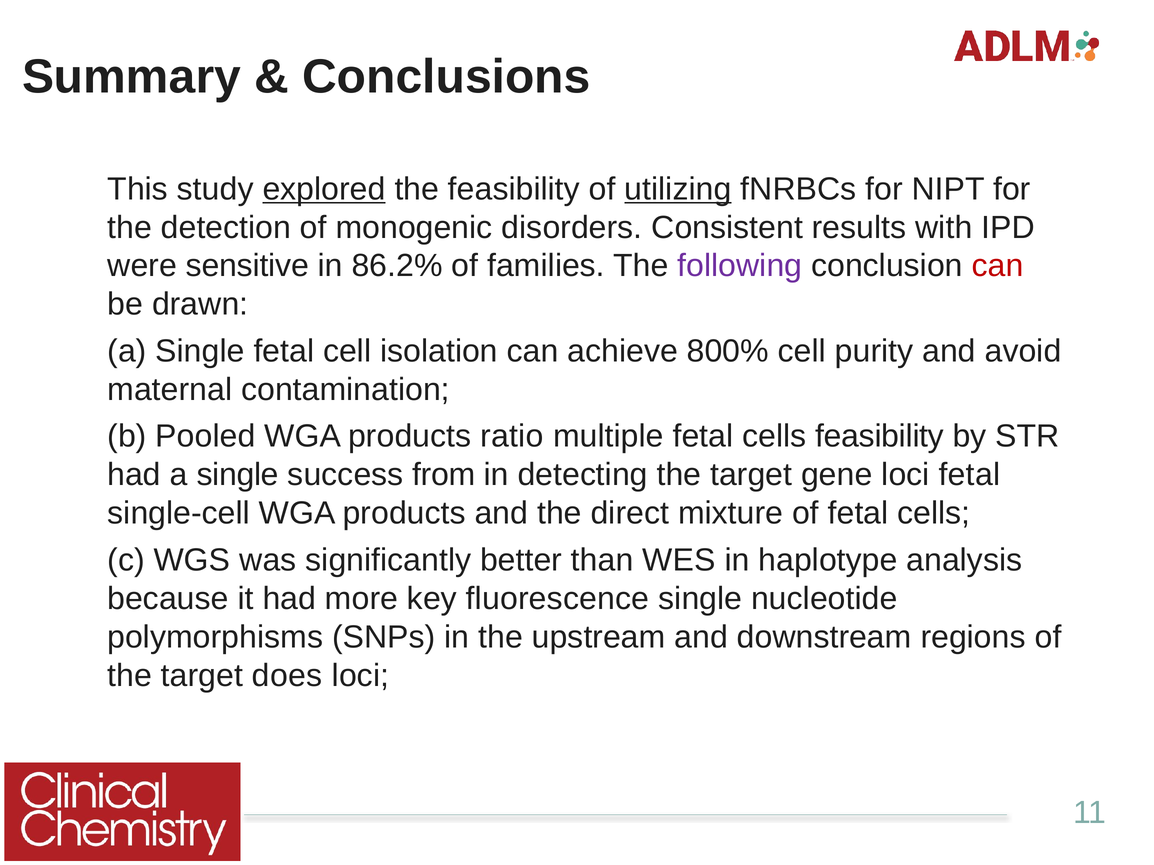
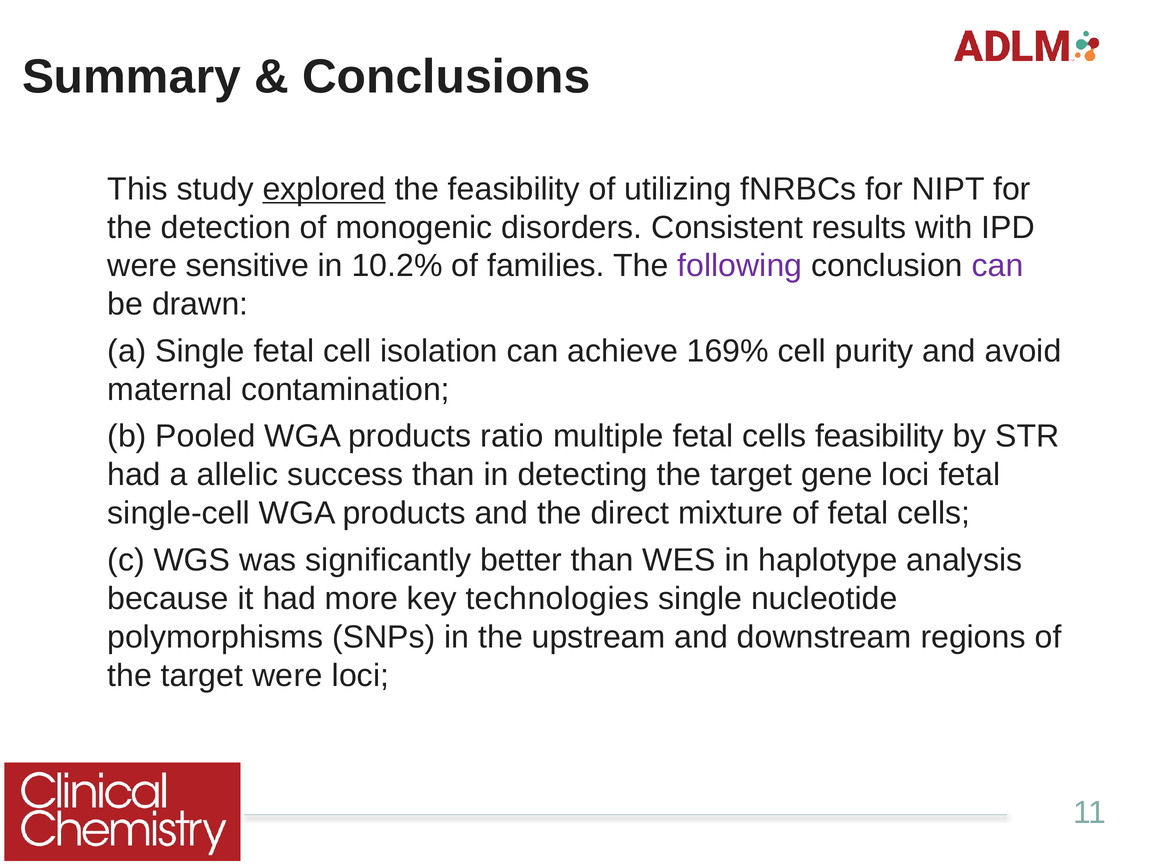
utilizing underline: present -> none (678, 189)
86.2%: 86.2% -> 10.2% (397, 266)
can colour: red -> purple (998, 266)
800%: 800% -> 169% (728, 351)
had a single: single -> allelic (237, 475)
success from: from -> than (444, 475)
fluorescence: fluorescence -> technologies (557, 599)
target does: does -> were (287, 676)
